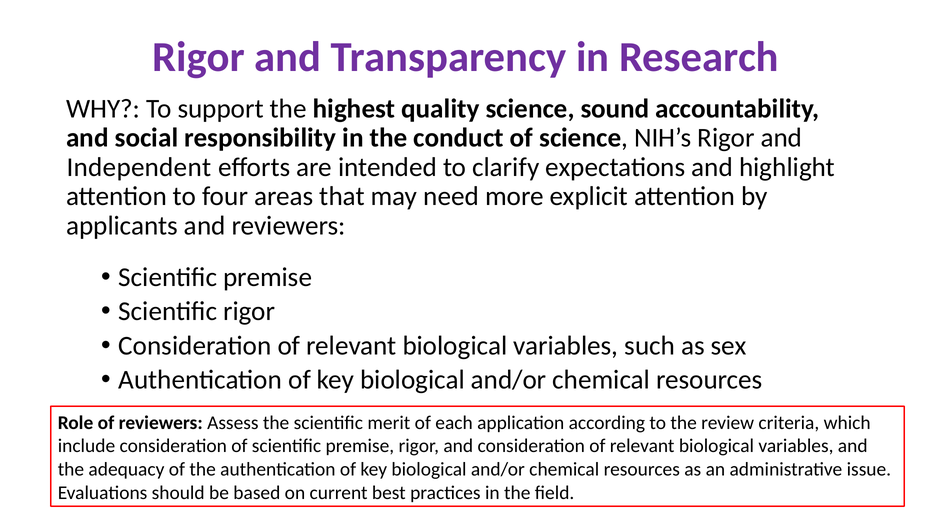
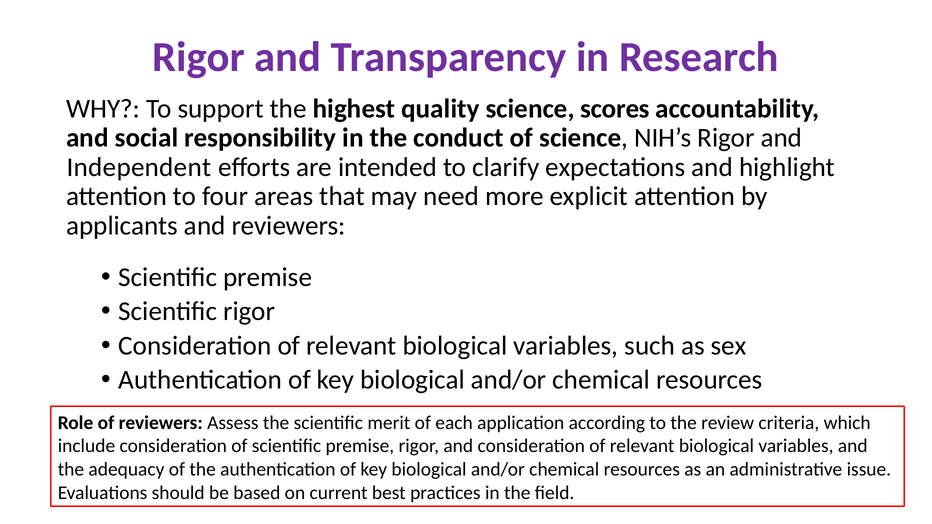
sound: sound -> scores (615, 109)
